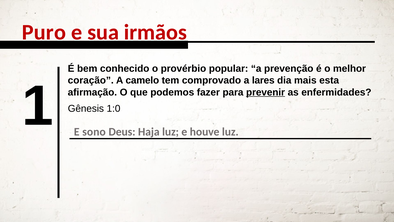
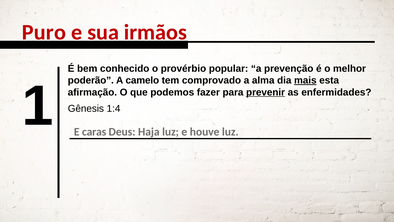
coração: coração -> poderão (91, 80)
lares: lares -> alma (263, 80)
mais underline: none -> present (305, 80)
1:0: 1:0 -> 1:4 (114, 108)
sono: sono -> caras (94, 132)
